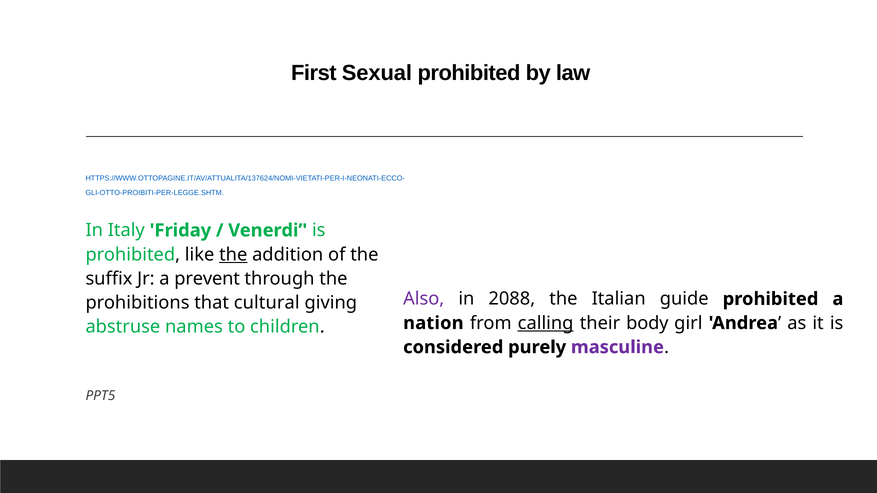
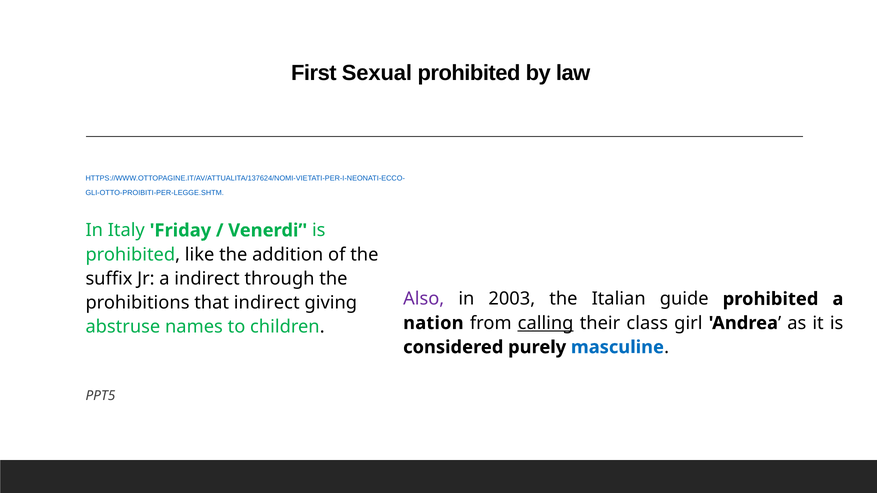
the underline: present -> none (233, 255)
a prevent: prevent -> indirect (207, 279)
2088: 2088 -> 2003 (512, 299)
that cultural: cultural -> indirect (267, 303)
body: body -> class (647, 323)
masculine colour: purple -> blue (617, 347)
